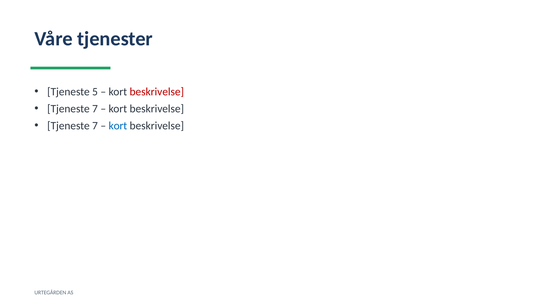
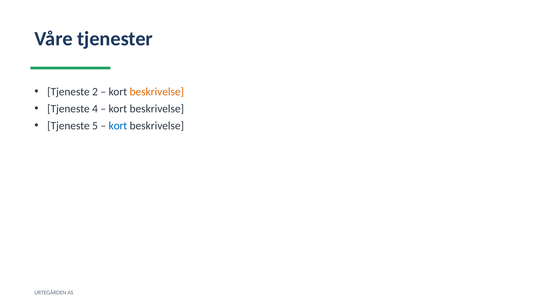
5: 5 -> 2 (95, 92)
beskrivelse colour: red -> orange (157, 92)
7: 7 -> 4 (95, 109)
7: 7 -> 5 (95, 126)
